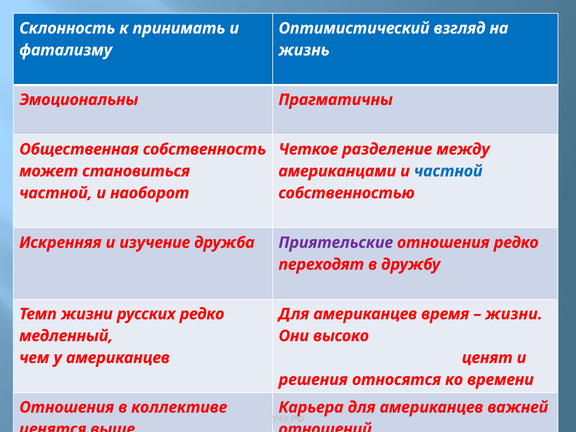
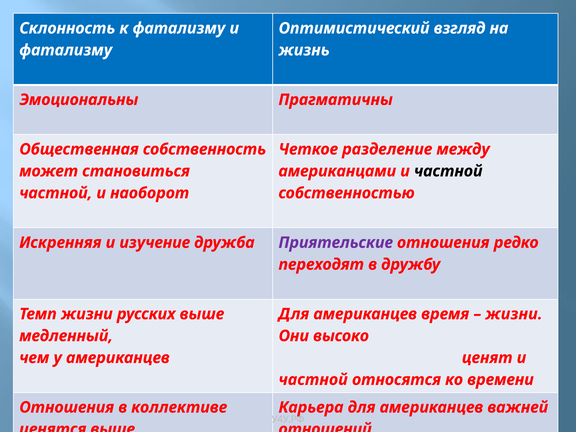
к принимать: принимать -> фатализму (179, 28)
частной colour: blue -> black (448, 171)
русских редко: редко -> выше (202, 314)
решения: решения -> частной (313, 380)
